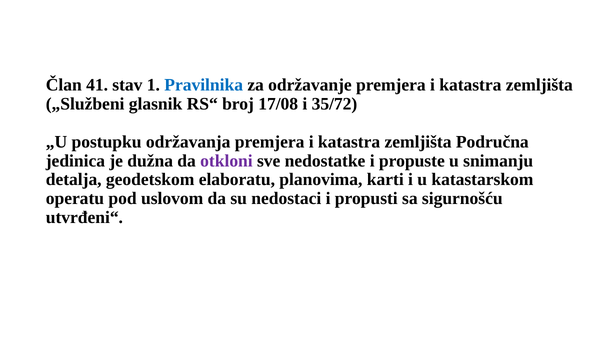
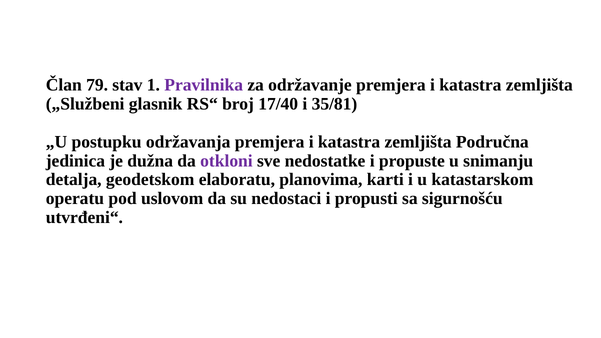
41: 41 -> 79 (97, 85)
Pravilnika colour: blue -> purple (204, 85)
17/08: 17/08 -> 17/40 (278, 104)
35/72: 35/72 -> 35/81 (335, 104)
